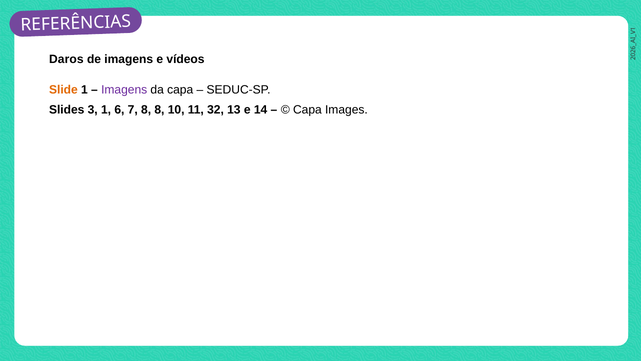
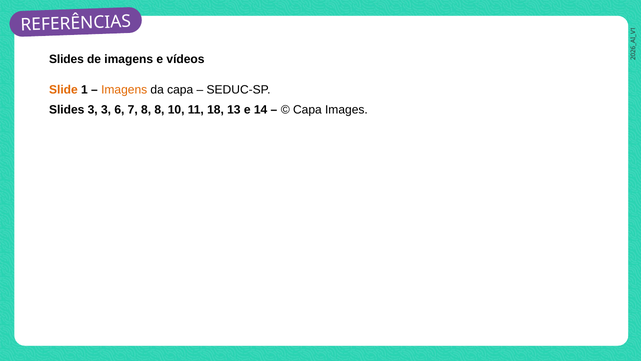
Daros: Daros -> Slides (66, 59)
Imagens colour: purple -> orange (124, 90)
3 1: 1 -> 3 (106, 110)
32: 32 -> 18 (216, 110)
